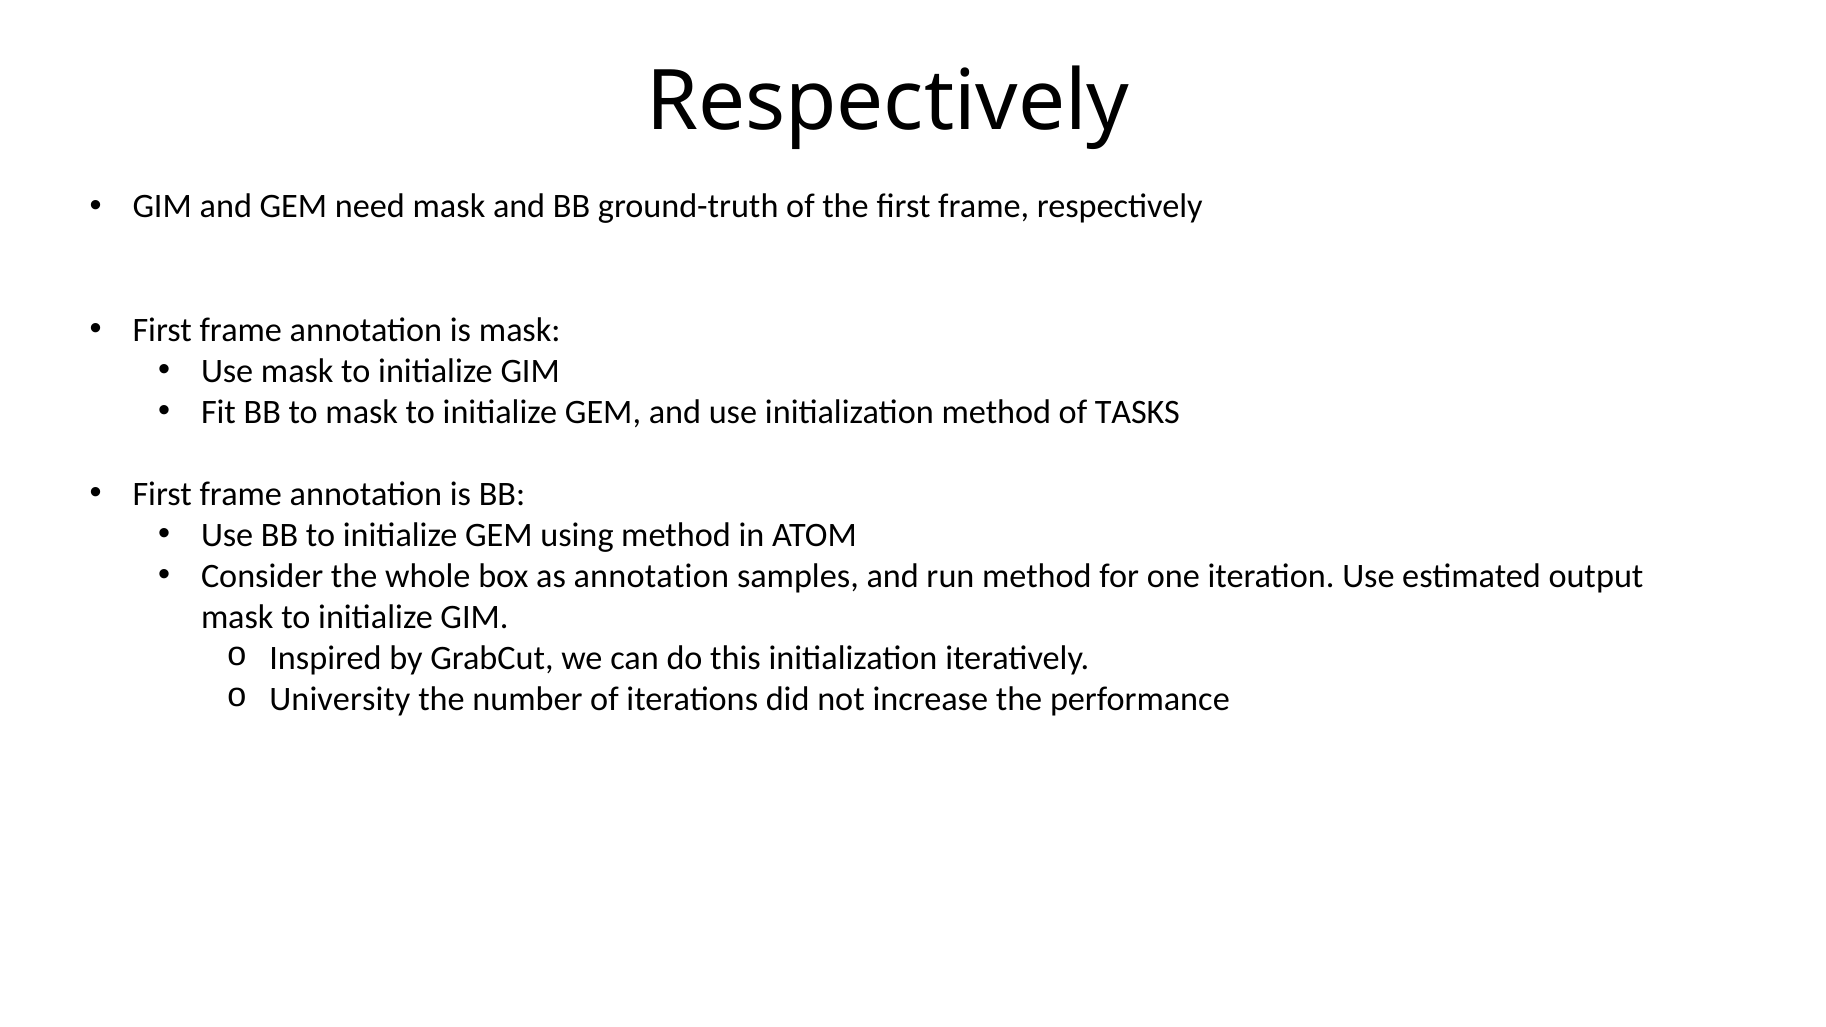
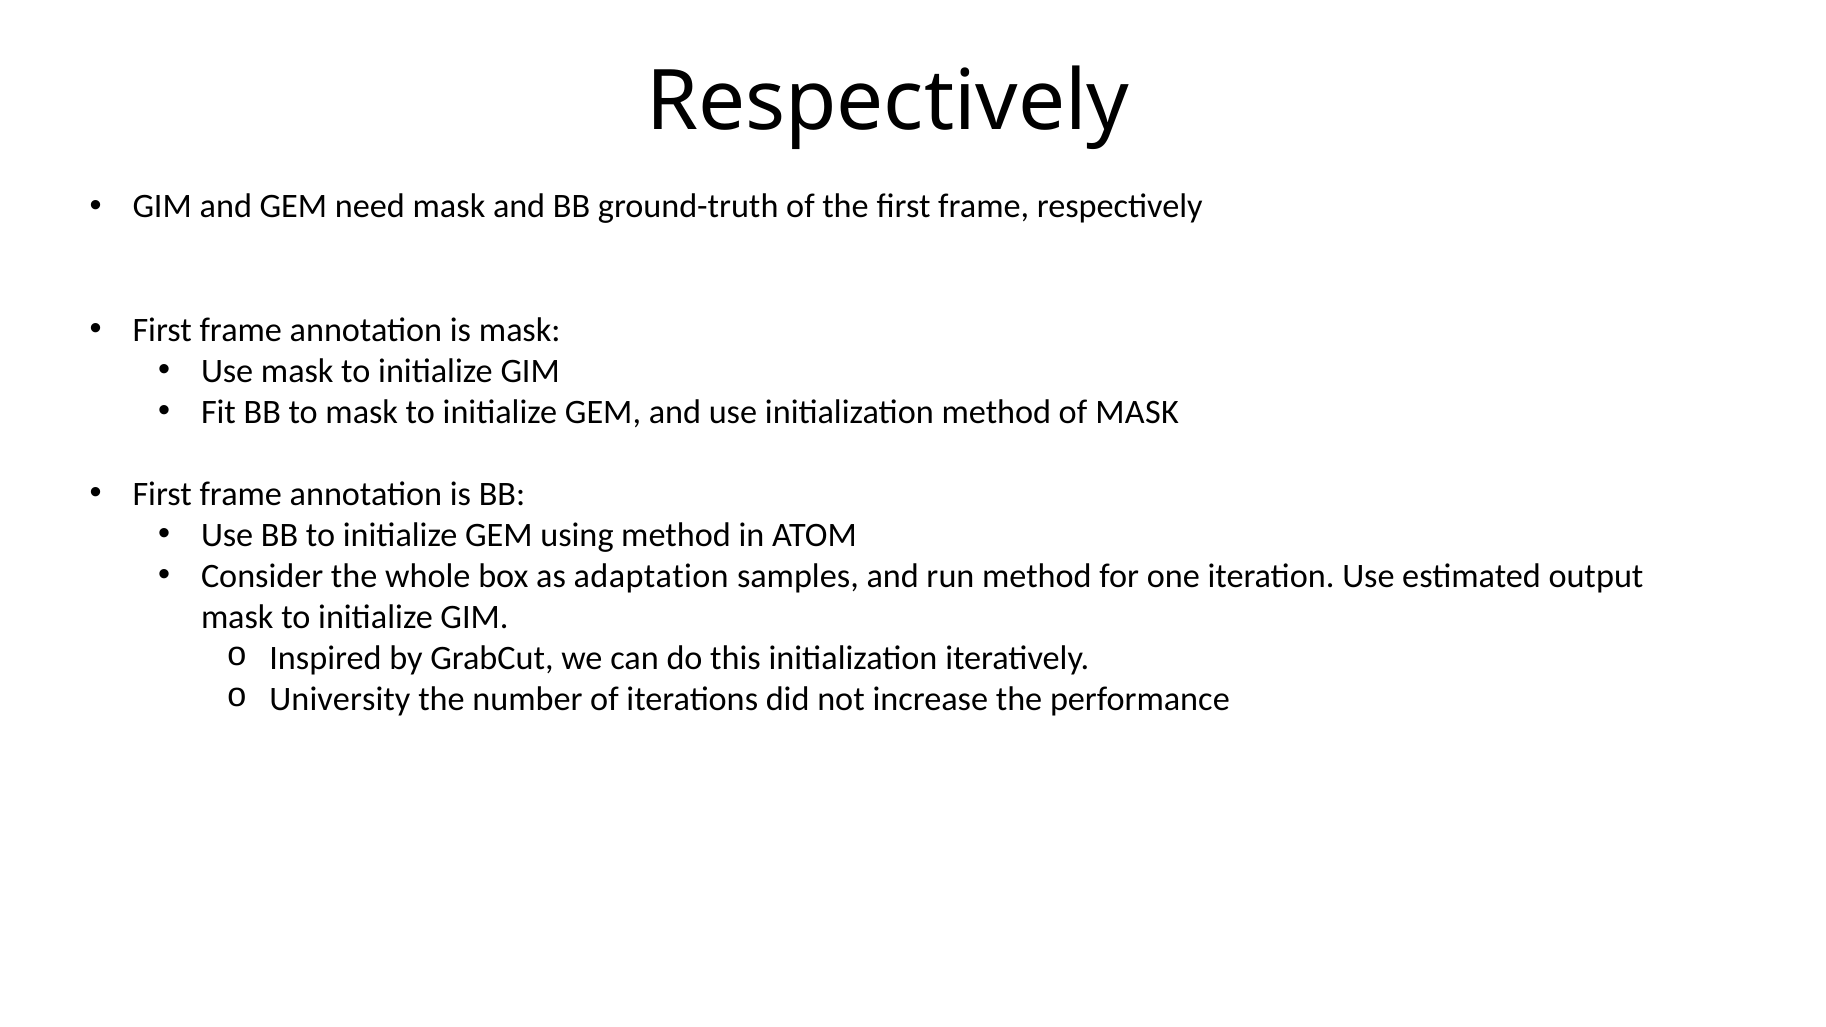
of TASKS: TASKS -> MASK (1137, 412)
as annotation: annotation -> adaptation (651, 576)
